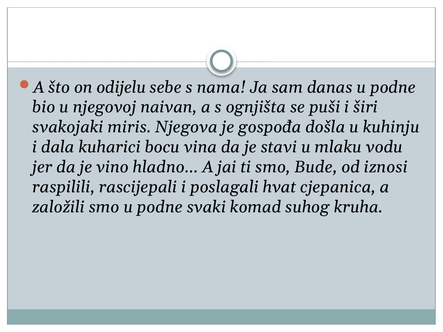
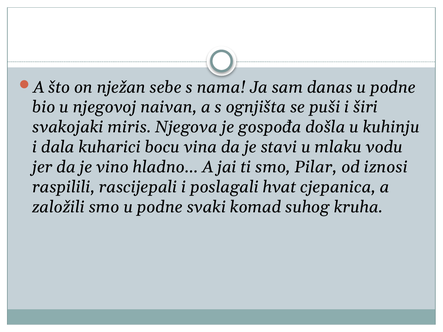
odijelu: odijelu -> nježan (121, 87)
Bude: Bude -> Pilar (316, 167)
